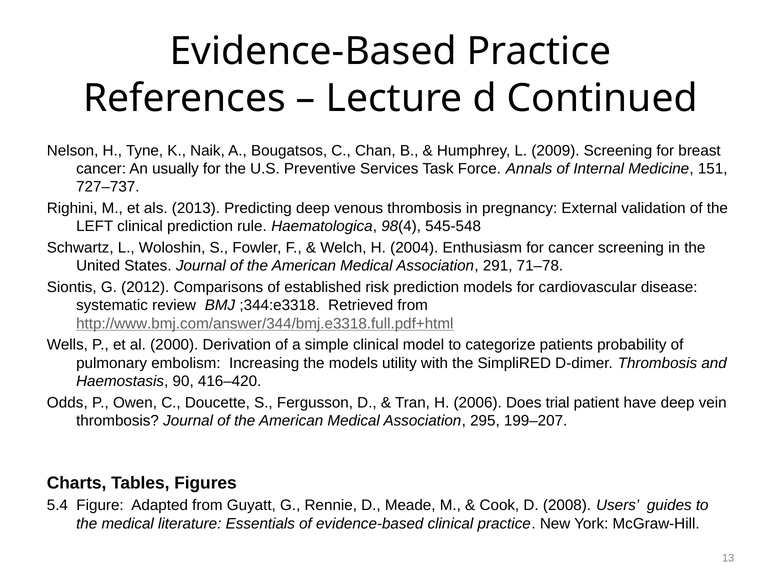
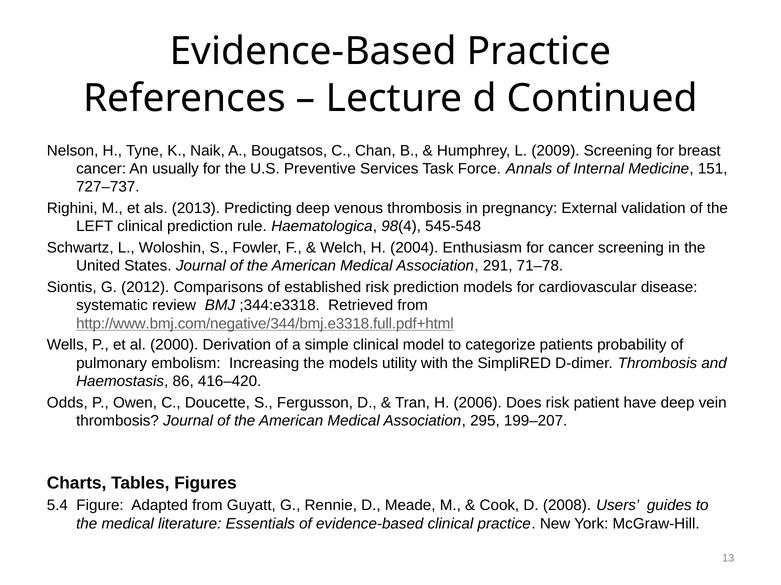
http://www.bmj.com/answer/344/bmj.e3318.full.pdf+html: http://www.bmj.com/answer/344/bmj.e3318.full.pdf+html -> http://www.bmj.com/negative/344/bmj.e3318.full.pdf+html (265, 324)
90: 90 -> 86 (183, 382)
Does trial: trial -> risk (558, 403)
